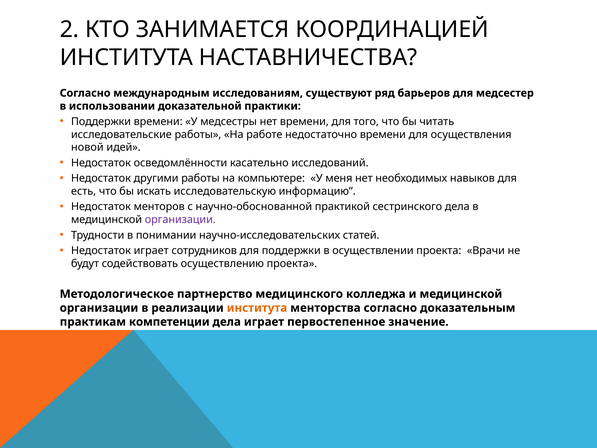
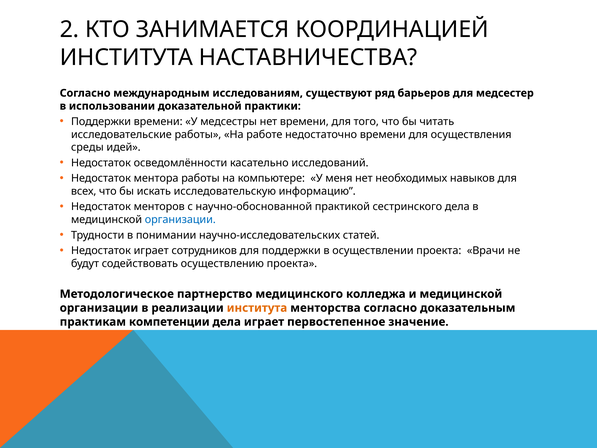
новой: новой -> среды (87, 147)
другими: другими -> ментора (156, 178)
есть: есть -> всех (84, 191)
организации colour: purple -> blue (180, 220)
